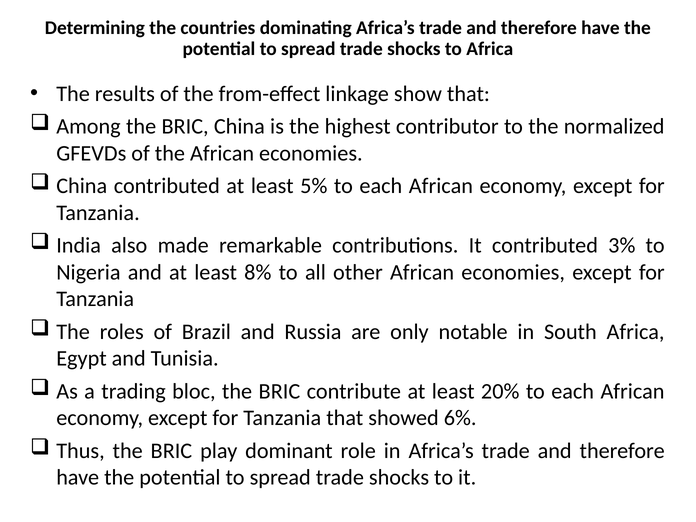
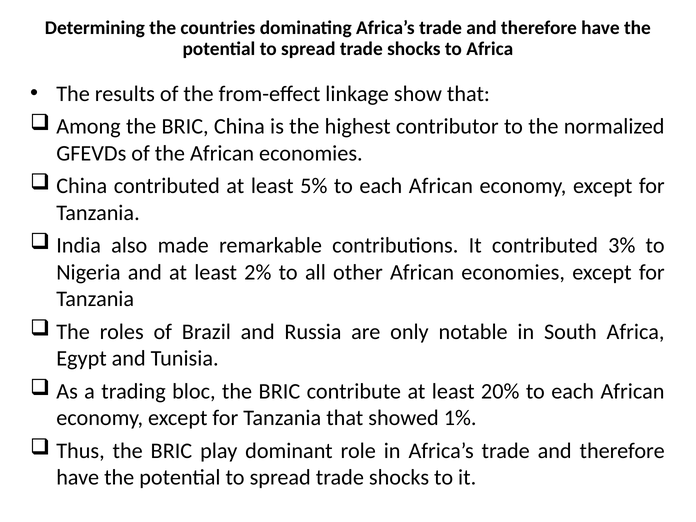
8%: 8% -> 2% (258, 272)
6%: 6% -> 1% (460, 418)
